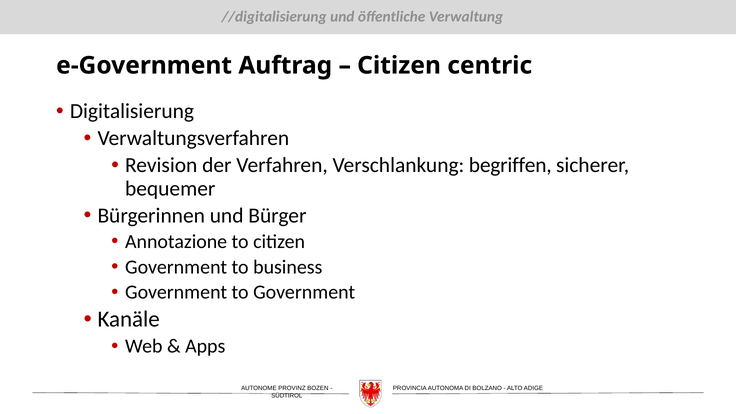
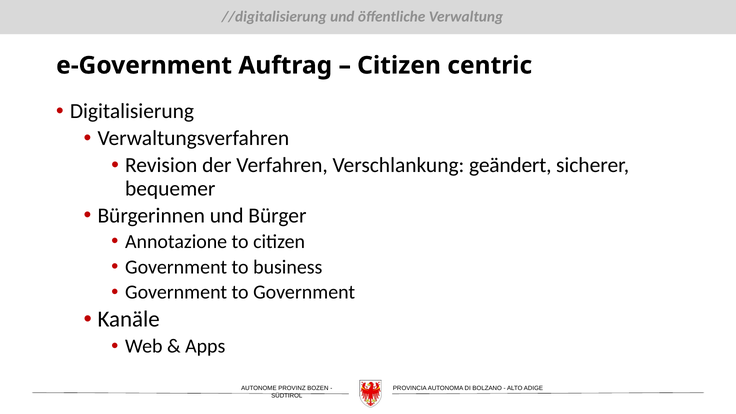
begriffen: begriffen -> geändert (510, 165)
